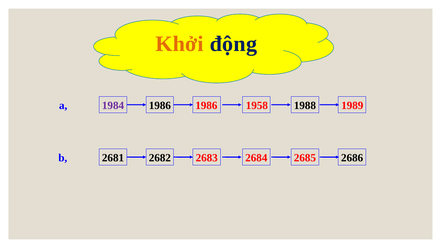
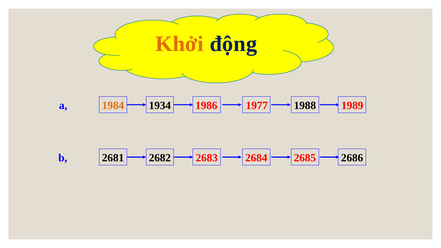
1984 colour: purple -> orange (113, 105)
1986: 1986 -> 1934 (160, 105)
1958: 1958 -> 1977 (257, 105)
